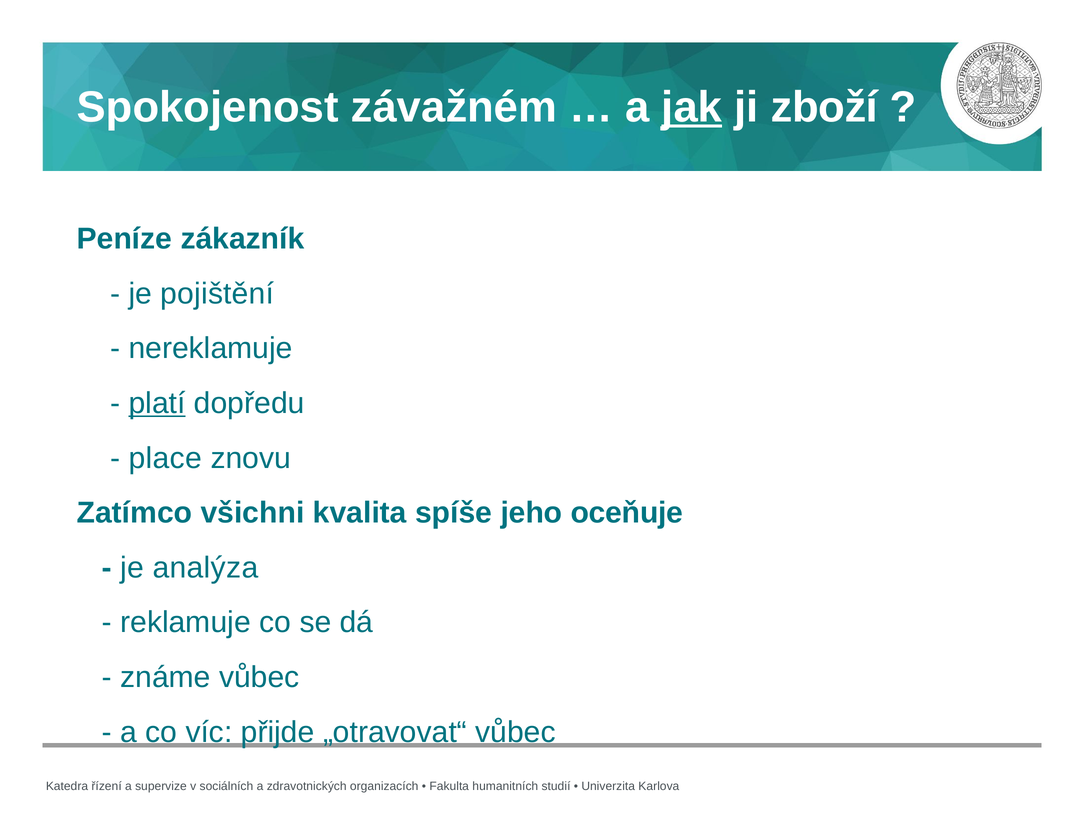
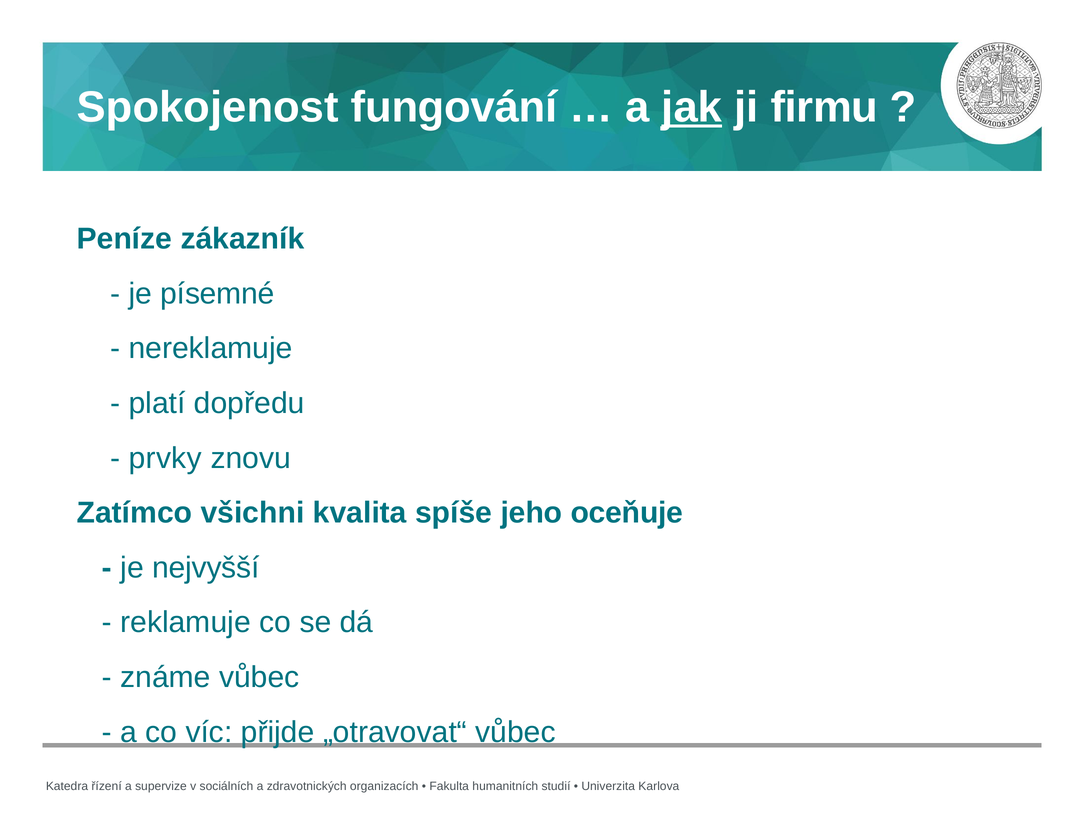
závažném: závažném -> fungování (454, 107)
zboží: zboží -> firmu (824, 107)
pojištění: pojištění -> písemné (217, 294)
platí underline: present -> none (157, 403)
place: place -> prvky (165, 458)
analýza: analýza -> nejvyšší (206, 568)
